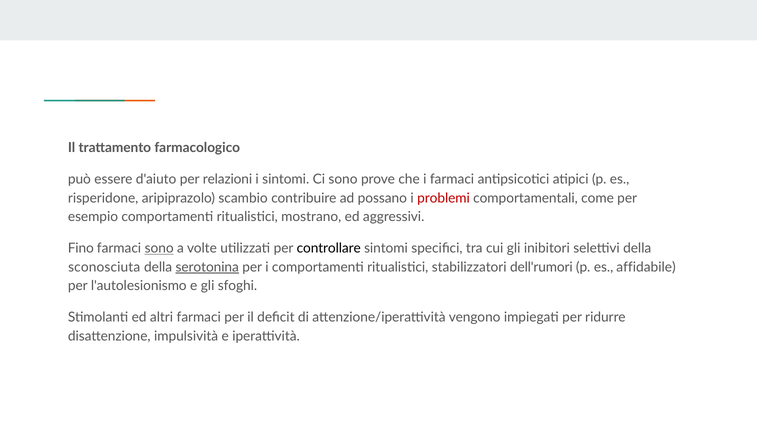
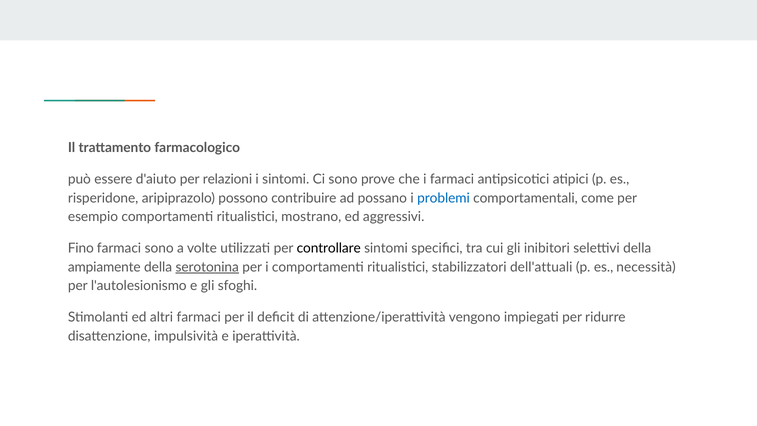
scambio: scambio -> possono (243, 198)
problemi colour: red -> blue (444, 198)
sono underline: present -> none (159, 248)
sconosciuta: sconosciuta -> ampiamente (104, 267)
dell'rumori: dell'rumori -> dell'attuali (541, 267)
affidabile: affidabile -> necessità (646, 267)
